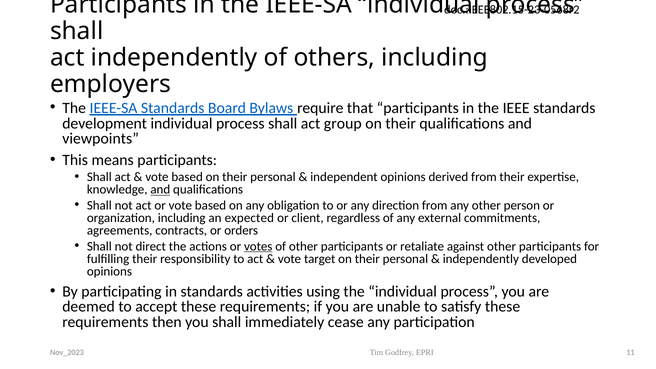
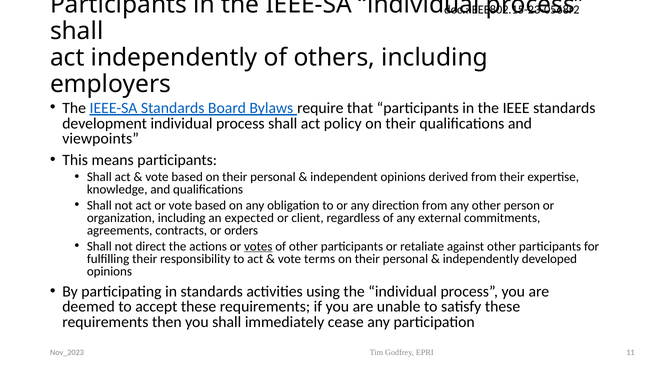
group: group -> policy (343, 123)
and underline: present -> none (160, 190)
target: target -> terms (320, 259)
